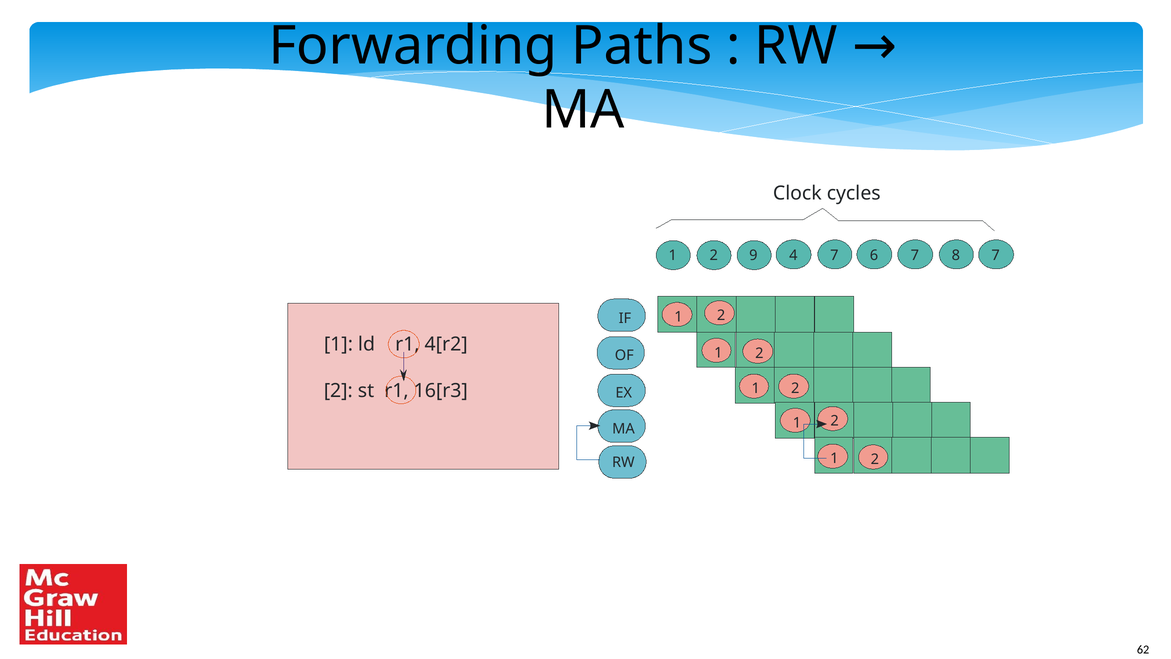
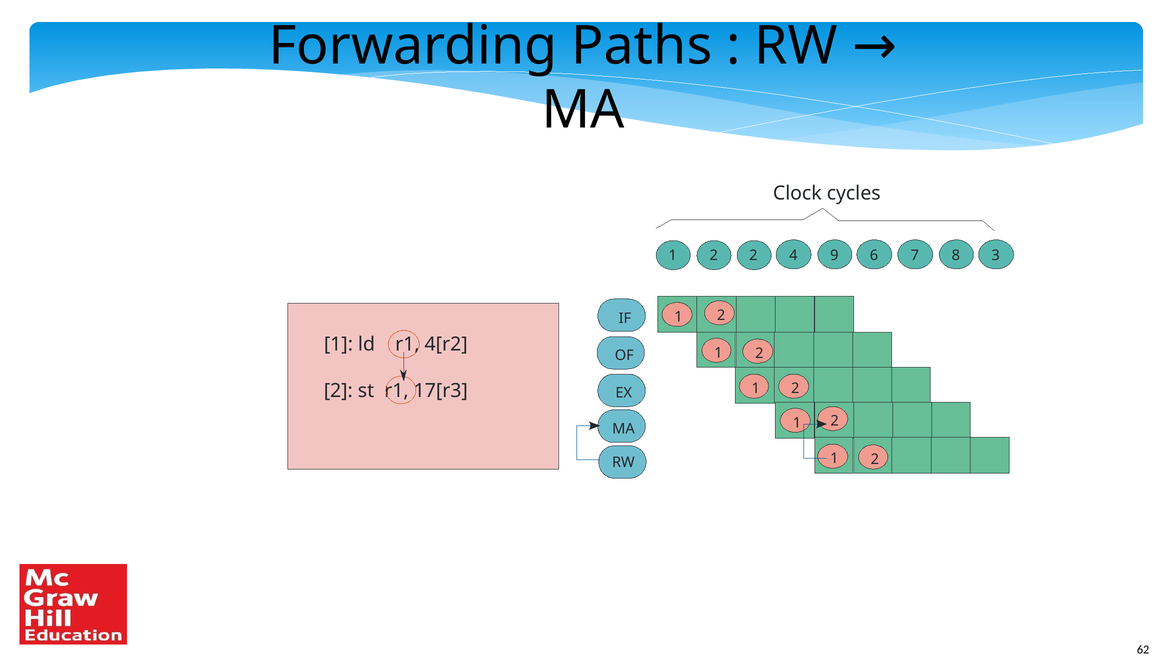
9: 9 -> 2 (753, 255)
4 7: 7 -> 9 (834, 255)
8 7: 7 -> 3 (996, 255)
16[r3: 16[r3 -> 17[r3 (441, 391)
